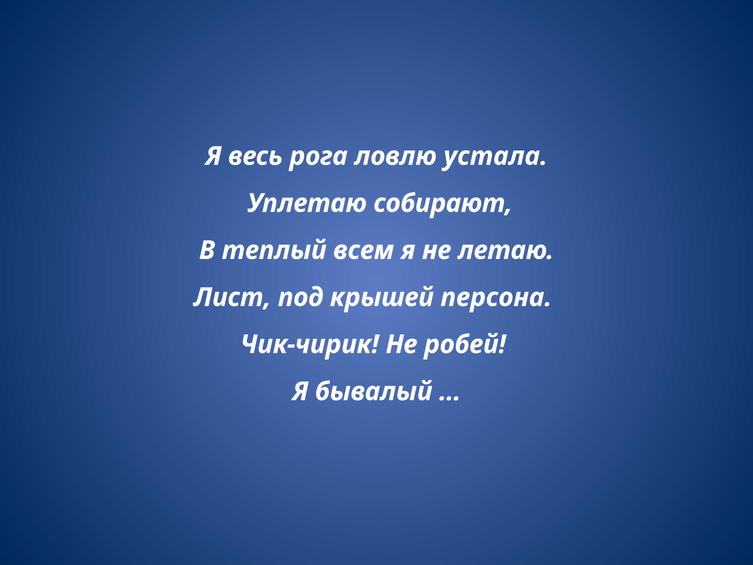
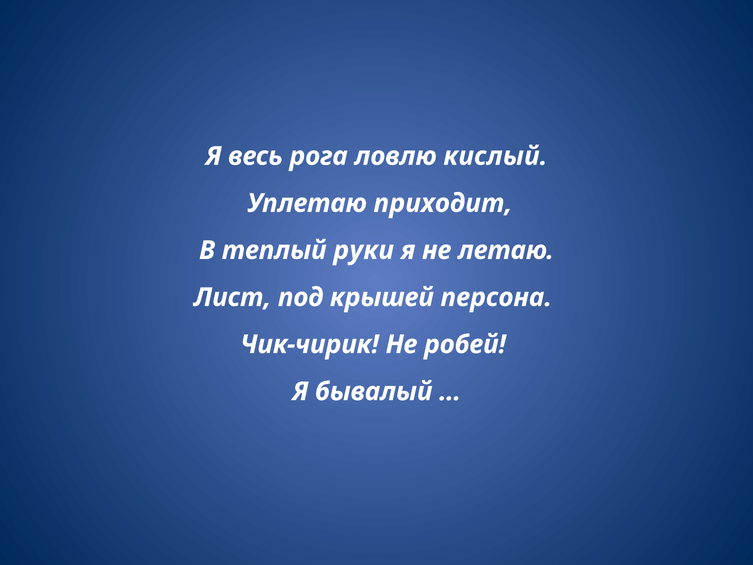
устала: устала -> кислый (495, 156)
собирают: собирают -> приходит (443, 203)
всем: всем -> руки (364, 250)
